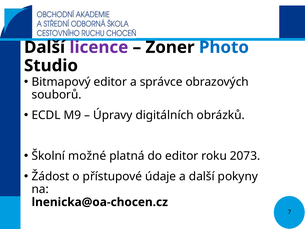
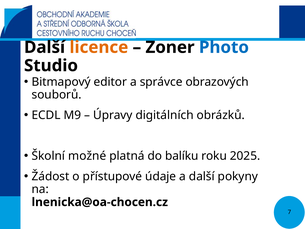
licence colour: purple -> orange (99, 47)
do editor: editor -> balíku (182, 156)
2073: 2073 -> 2025 (245, 156)
